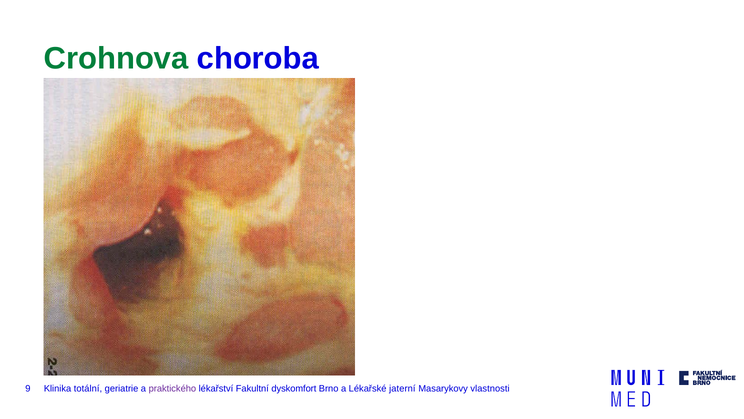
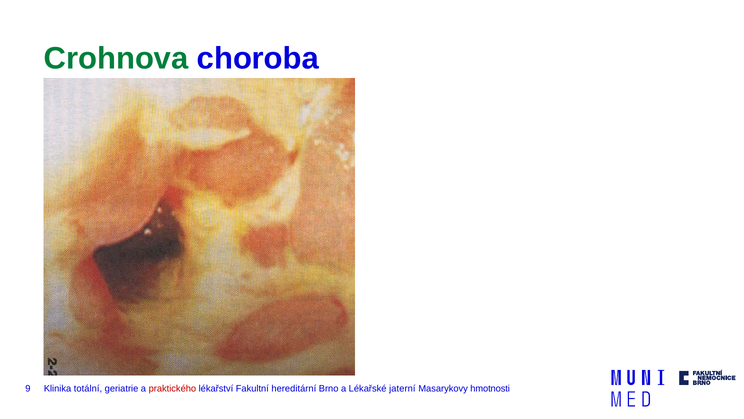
praktického colour: purple -> red (172, 388)
dyskomfort: dyskomfort -> hereditární (294, 388)
vlastnosti: vlastnosti -> hmotnosti (490, 388)
